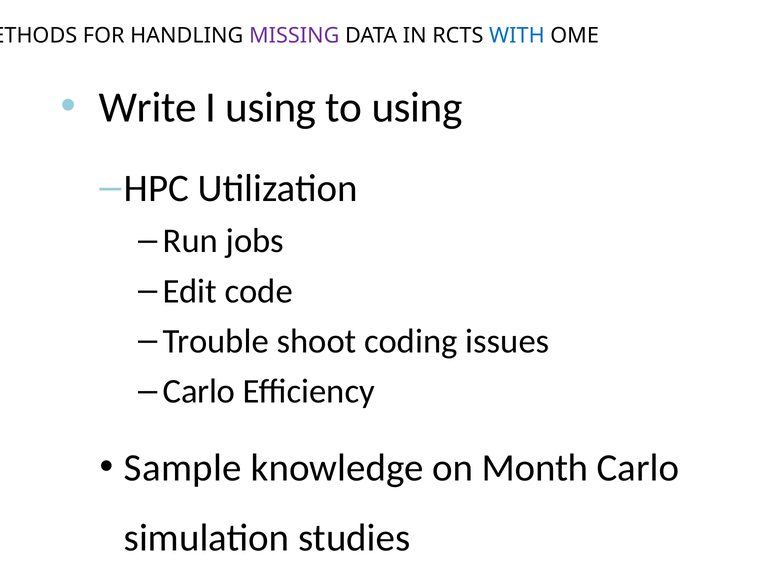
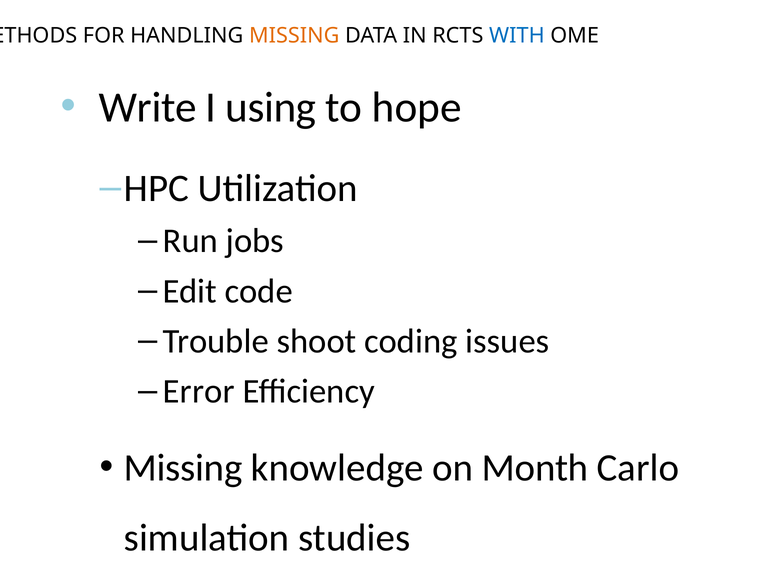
MISSING colour: purple -> orange (294, 36)
to using: using -> hope (417, 108)
Carlo: Carlo -> Error (199, 392)
Sample: Sample -> Missing (183, 468)
